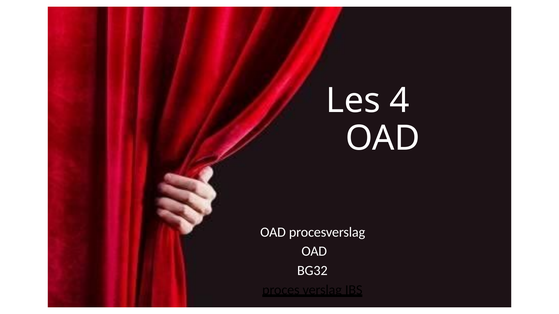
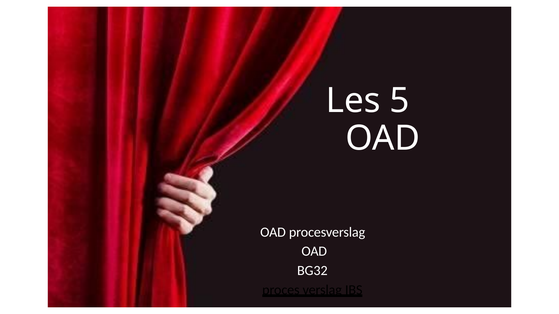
4: 4 -> 5 (399, 101)
